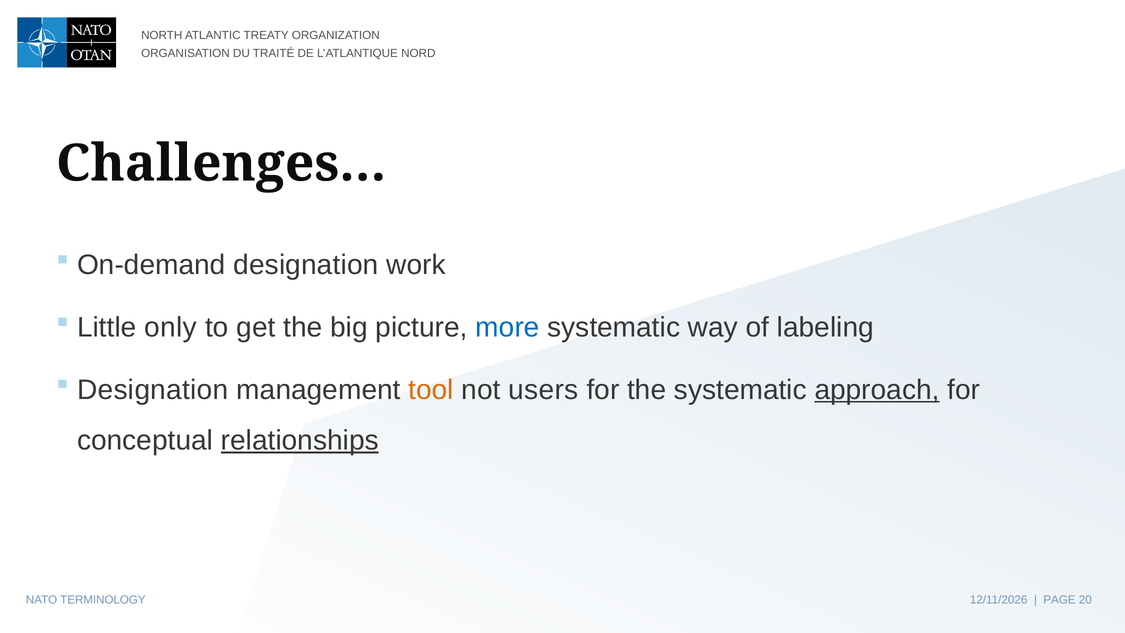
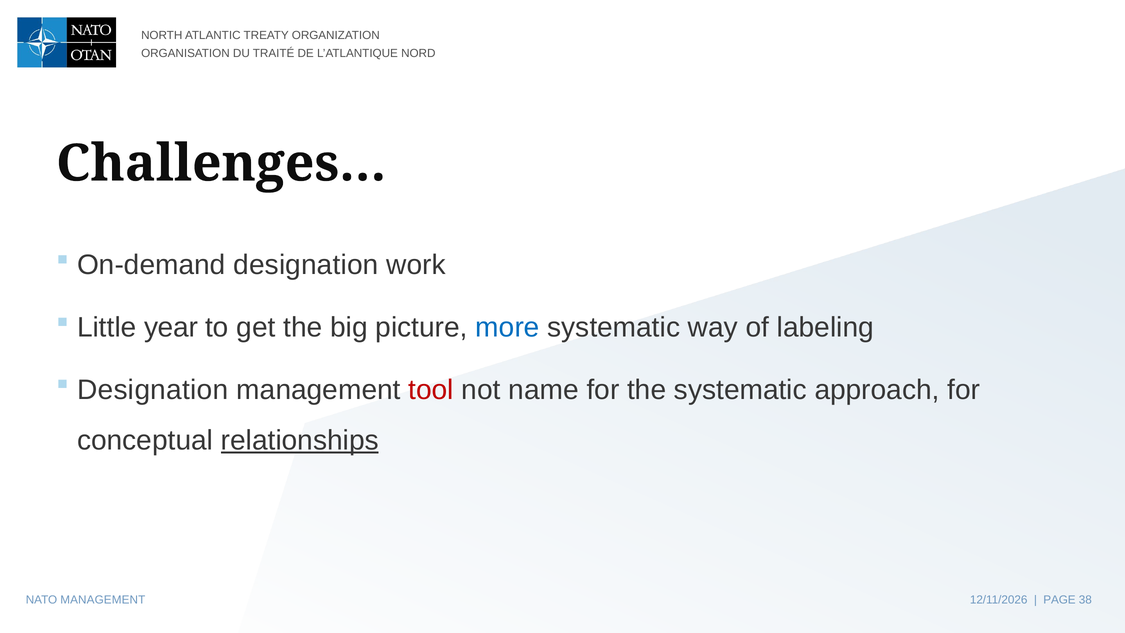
only: only -> year (171, 327)
tool colour: orange -> red (431, 390)
users: users -> name (544, 390)
approach underline: present -> none (877, 390)
NATO TERMINOLOGY: TERMINOLOGY -> MANAGEMENT (103, 600)
20: 20 -> 38 (1085, 600)
